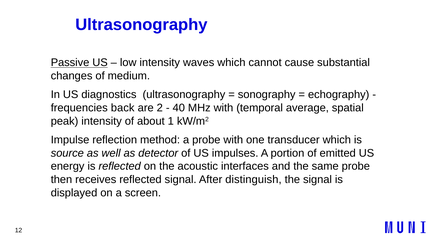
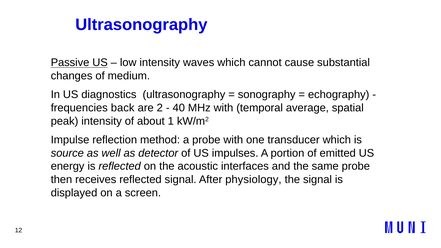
distinguish: distinguish -> physiology (253, 180)
